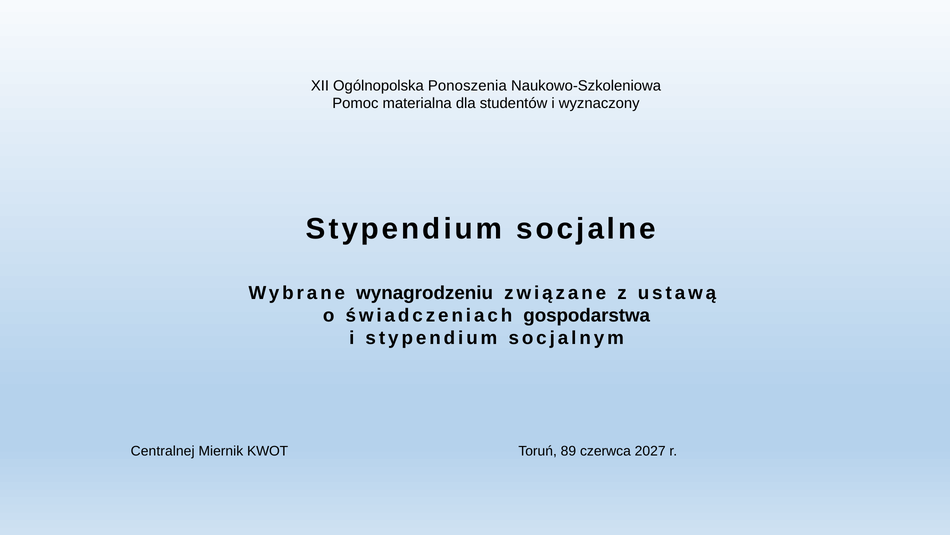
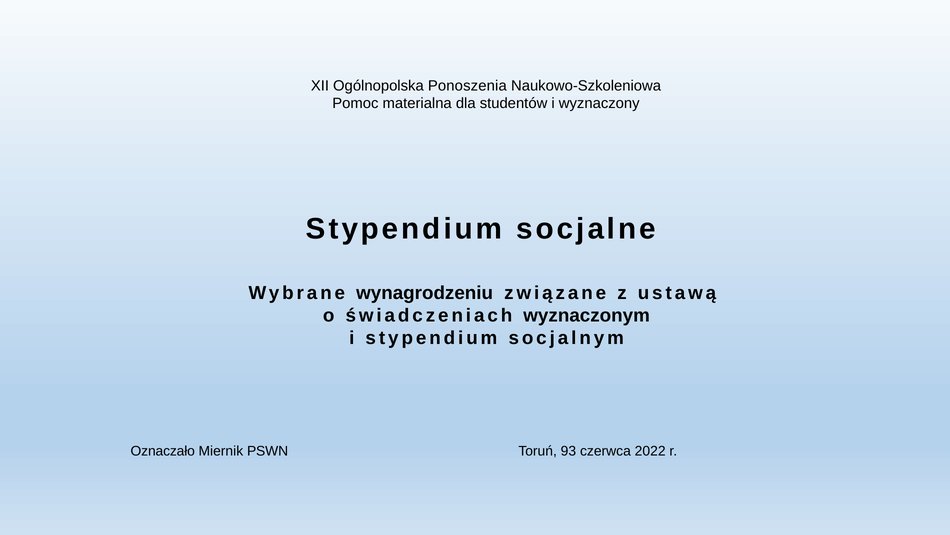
gospodarstwa: gospodarstwa -> wyznaczonym (587, 315)
Centralnej: Centralnej -> Oznaczało (163, 451)
KWOT: KWOT -> PSWN (268, 451)
89: 89 -> 93 (568, 451)
2027: 2027 -> 2022 (650, 451)
